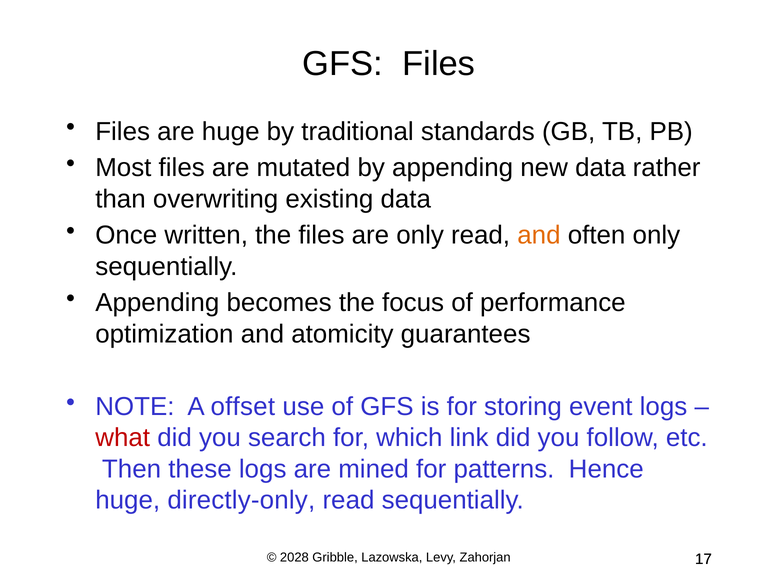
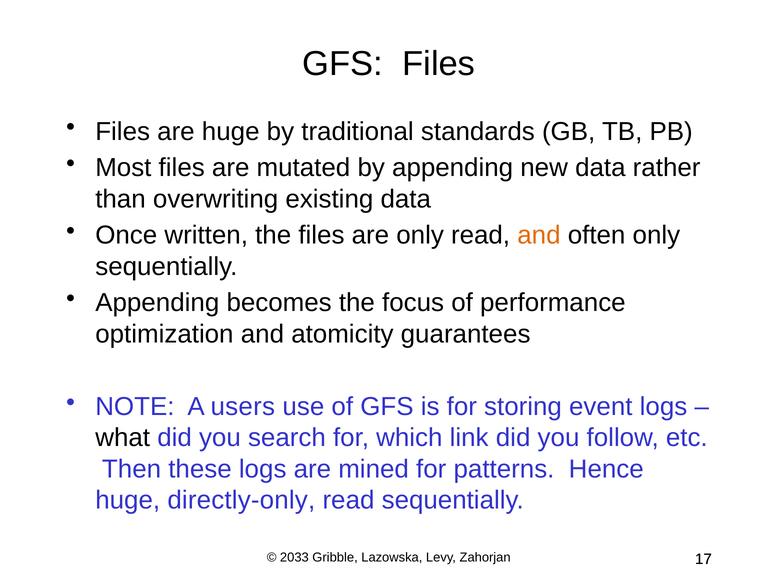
offset: offset -> users (243, 406)
what colour: red -> black (123, 437)
2028: 2028 -> 2033 (294, 557)
